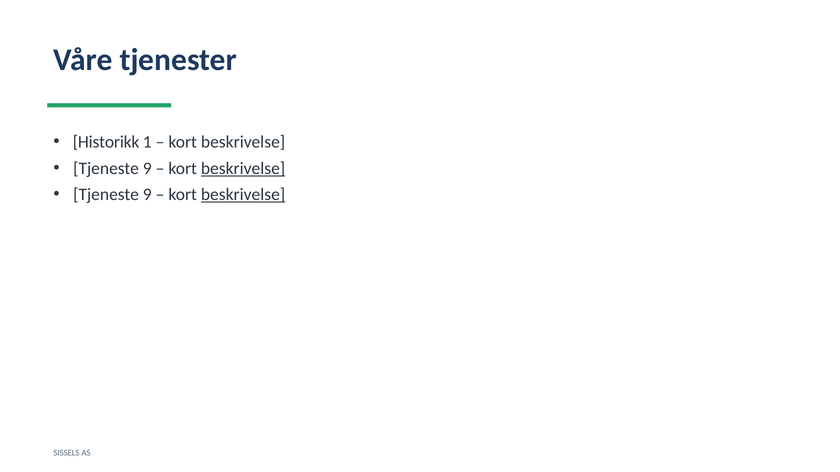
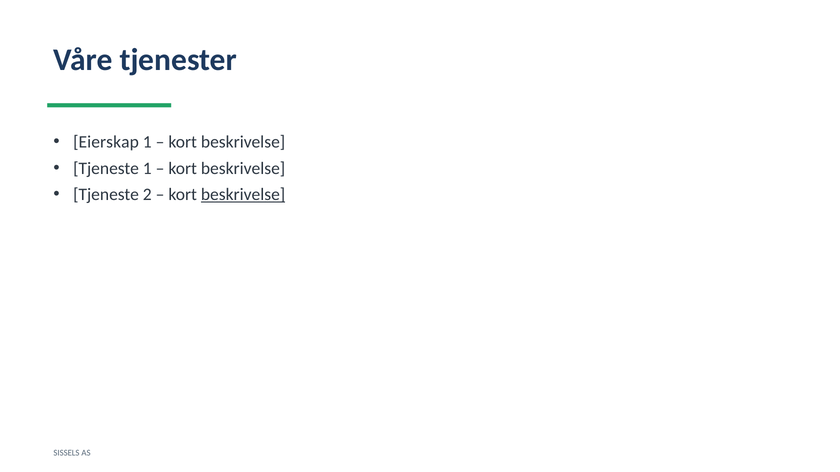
Historikk: Historikk -> Eierskap (106, 142)
9: 9 -> 1 (147, 169)
beskrivelse underline: present -> none (243, 169)
9: 9 -> 2 (147, 195)
